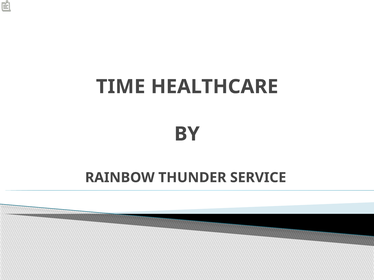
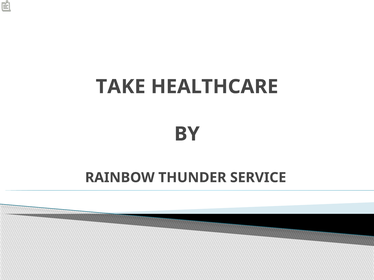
TIME: TIME -> TAKE (121, 87)
